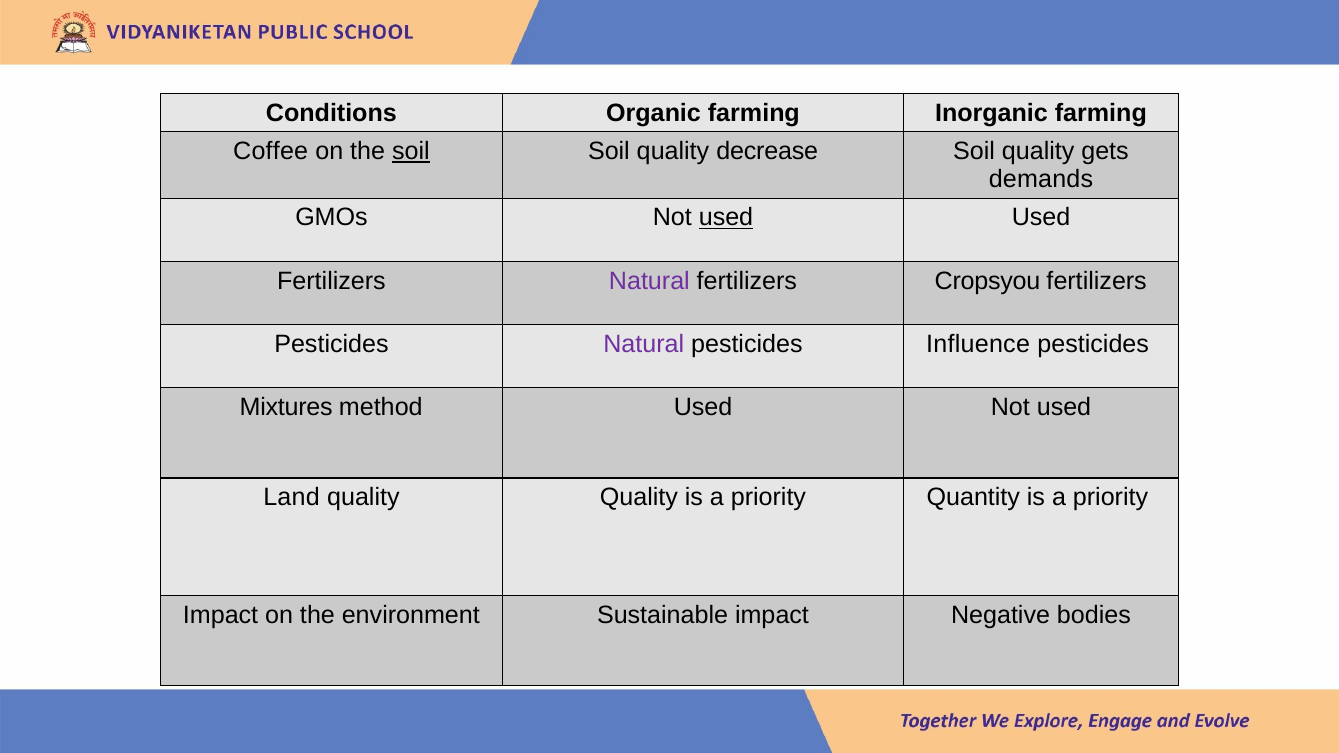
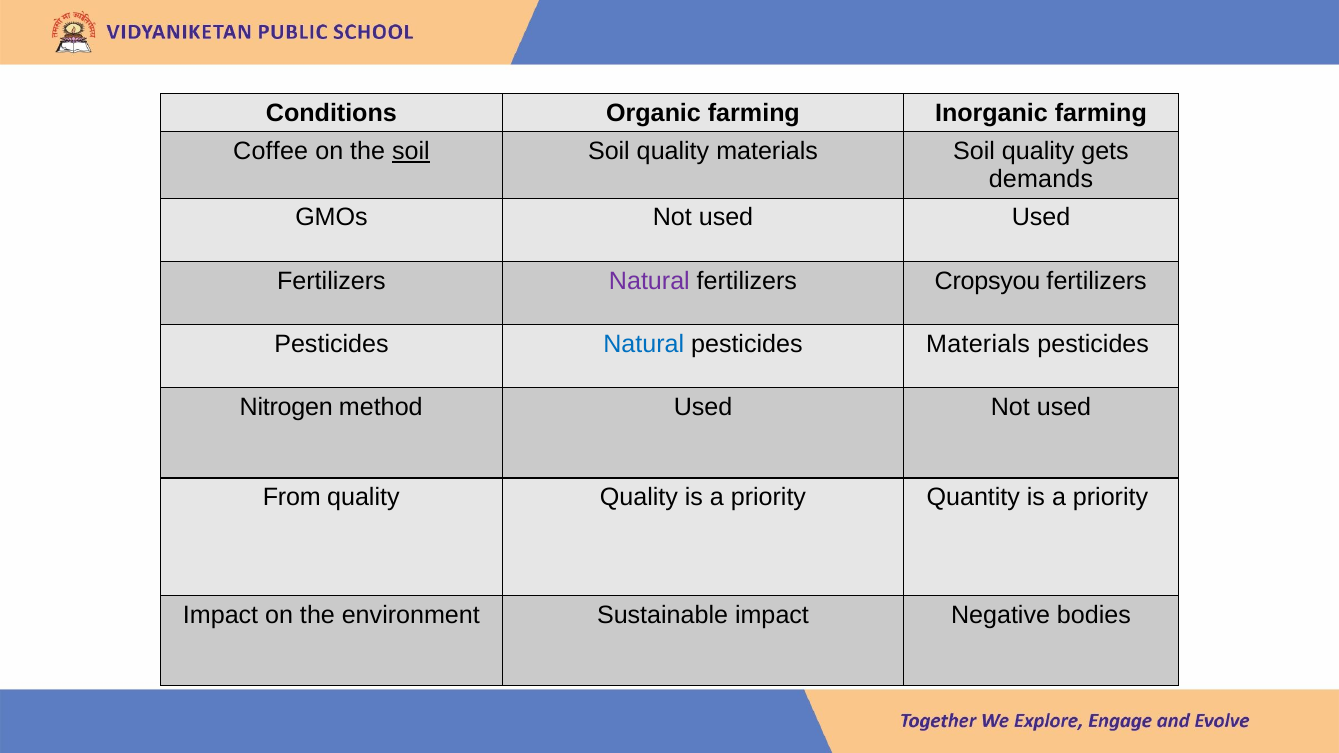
quality decrease: decrease -> materials (767, 151)
used underline: present -> none (726, 218)
Natural colour: purple -> blue (644, 344)
pesticides Influence: Influence -> Materials (978, 344)
Mixtures: Mixtures -> Nitrogen (286, 407)
Land: Land -> From (292, 498)
